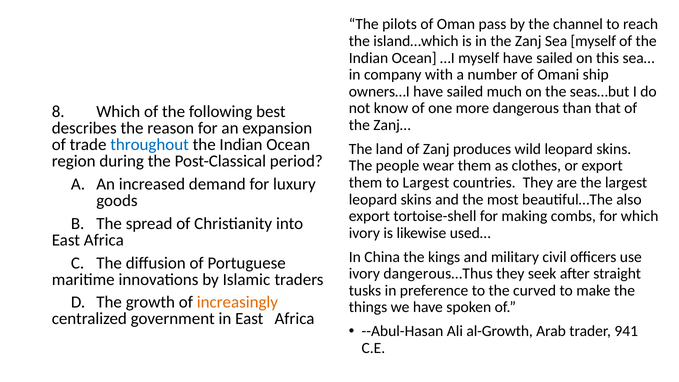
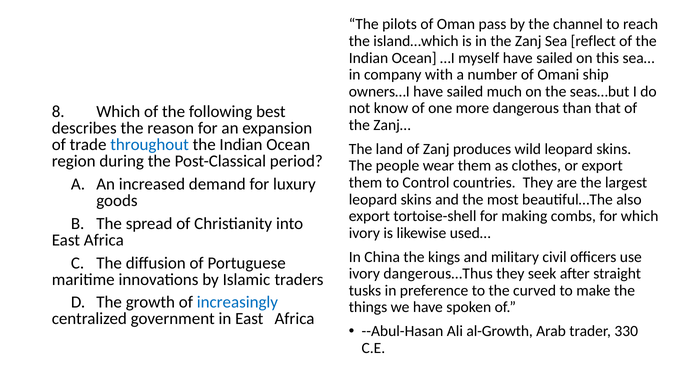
Sea myself: myself -> reflect (593, 41)
to Largest: Largest -> Control (426, 183)
increasingly colour: orange -> blue (237, 302)
941: 941 -> 330 (626, 331)
